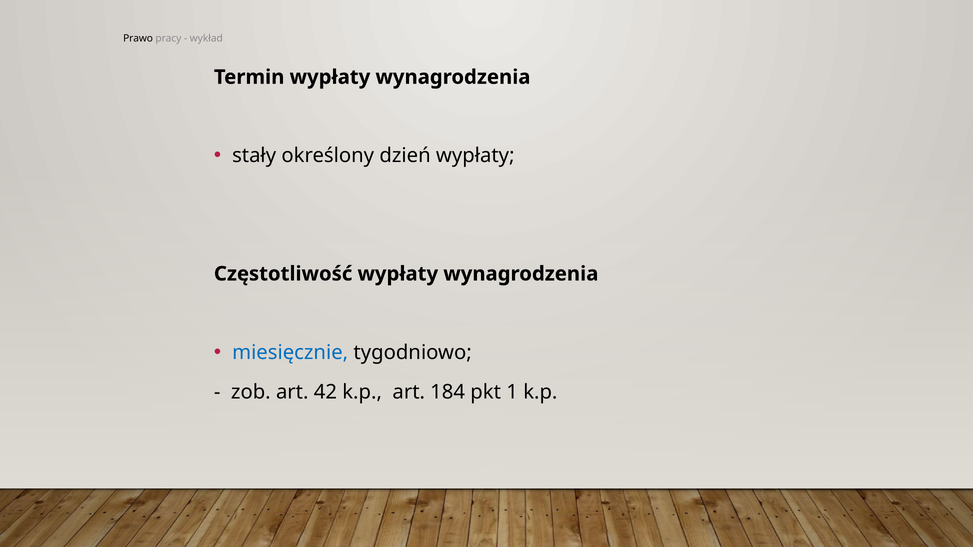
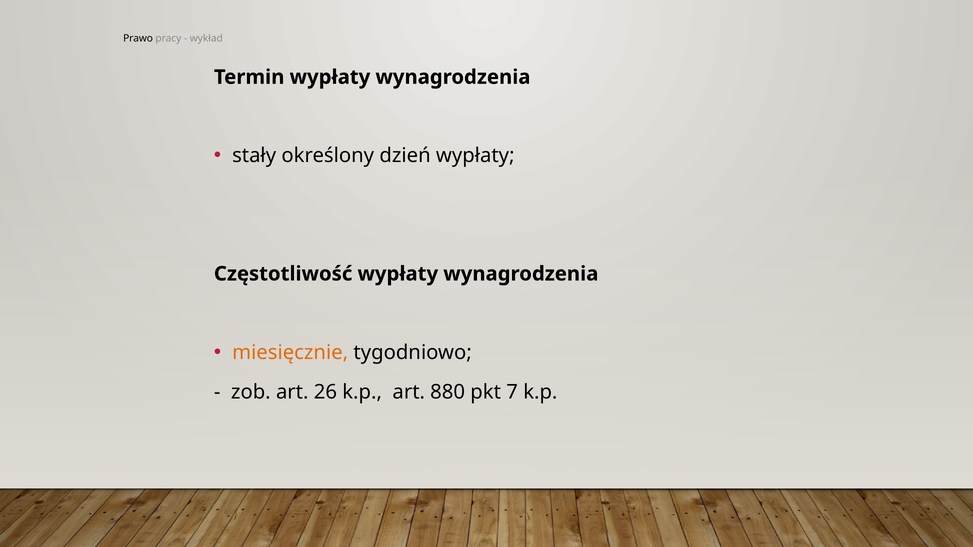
miesięcznie colour: blue -> orange (290, 353)
42: 42 -> 26 (325, 392)
184: 184 -> 880 (448, 392)
1: 1 -> 7 (512, 392)
